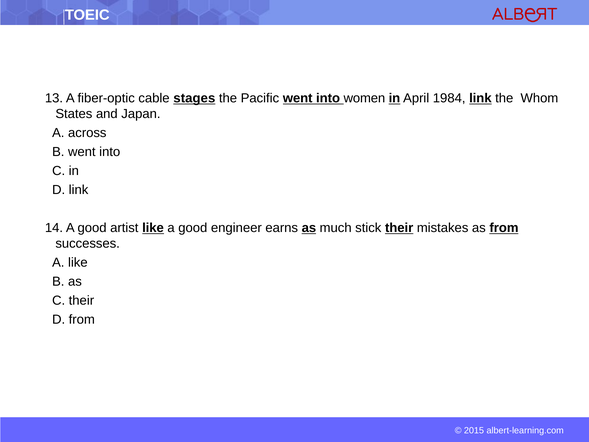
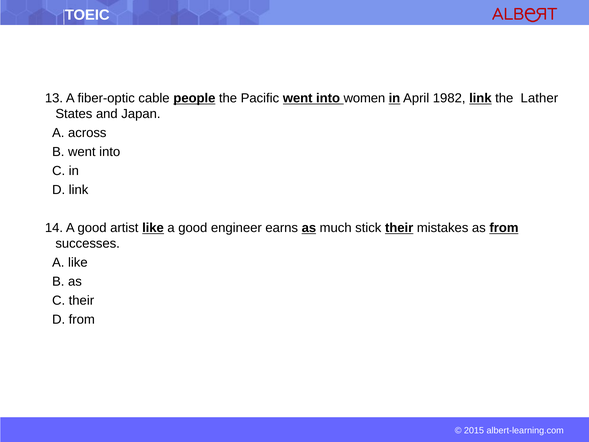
stages: stages -> people (194, 98)
1984: 1984 -> 1982 (449, 98)
Whom: Whom -> Lather (539, 98)
